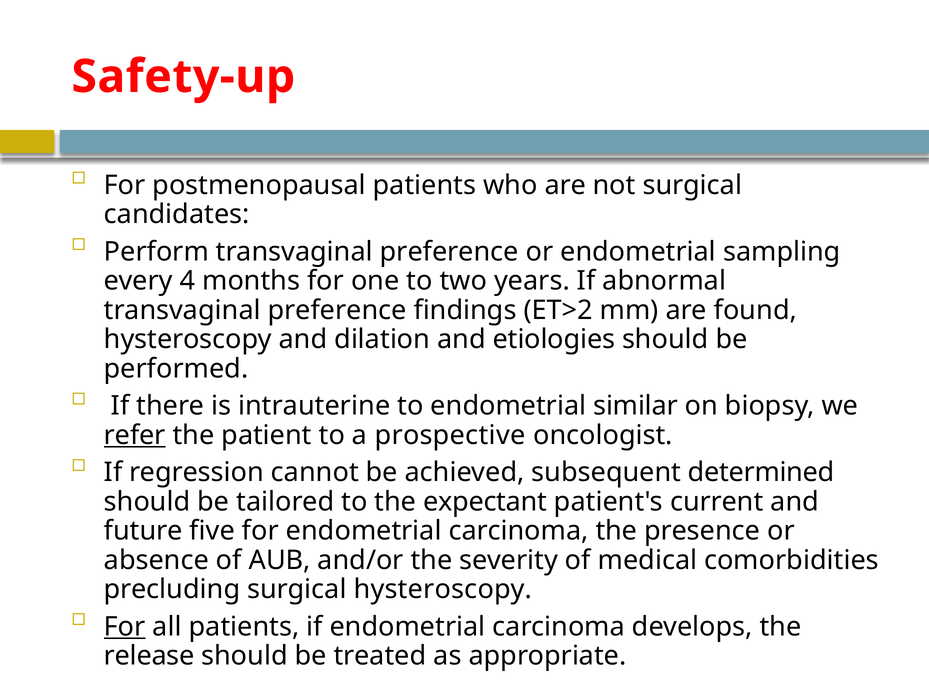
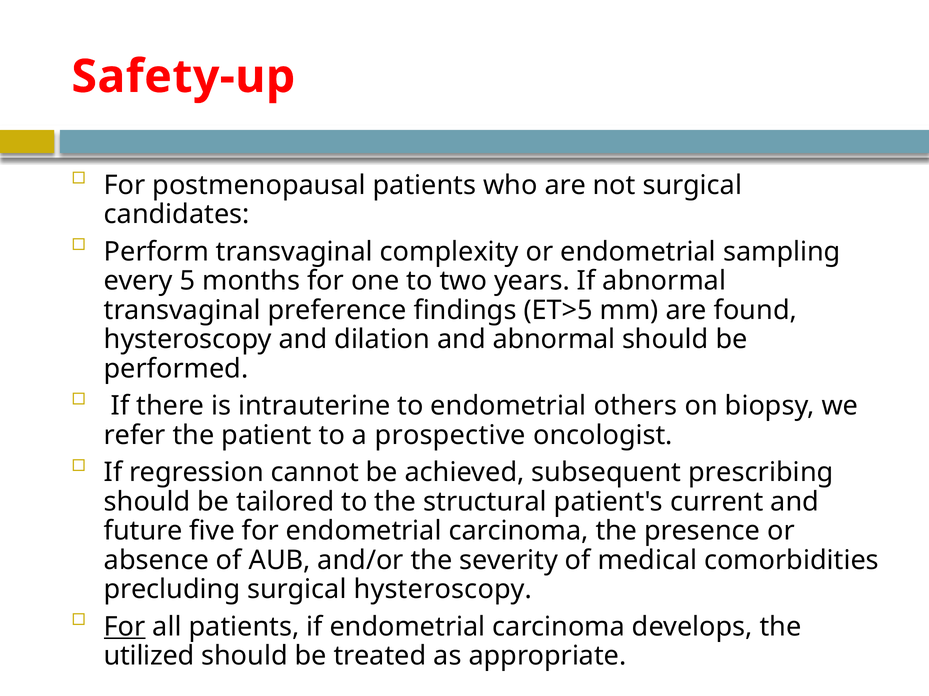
Perform transvaginal preference: preference -> complexity (449, 252)
4: 4 -> 5 (187, 281)
ET>2: ET>2 -> ET>5 (558, 310)
and etiologies: etiologies -> abnormal (554, 340)
similar: similar -> others (635, 406)
refer underline: present -> none (135, 436)
determined: determined -> prescribing (761, 473)
expectant: expectant -> structural (485, 502)
release: release -> utilized (149, 657)
